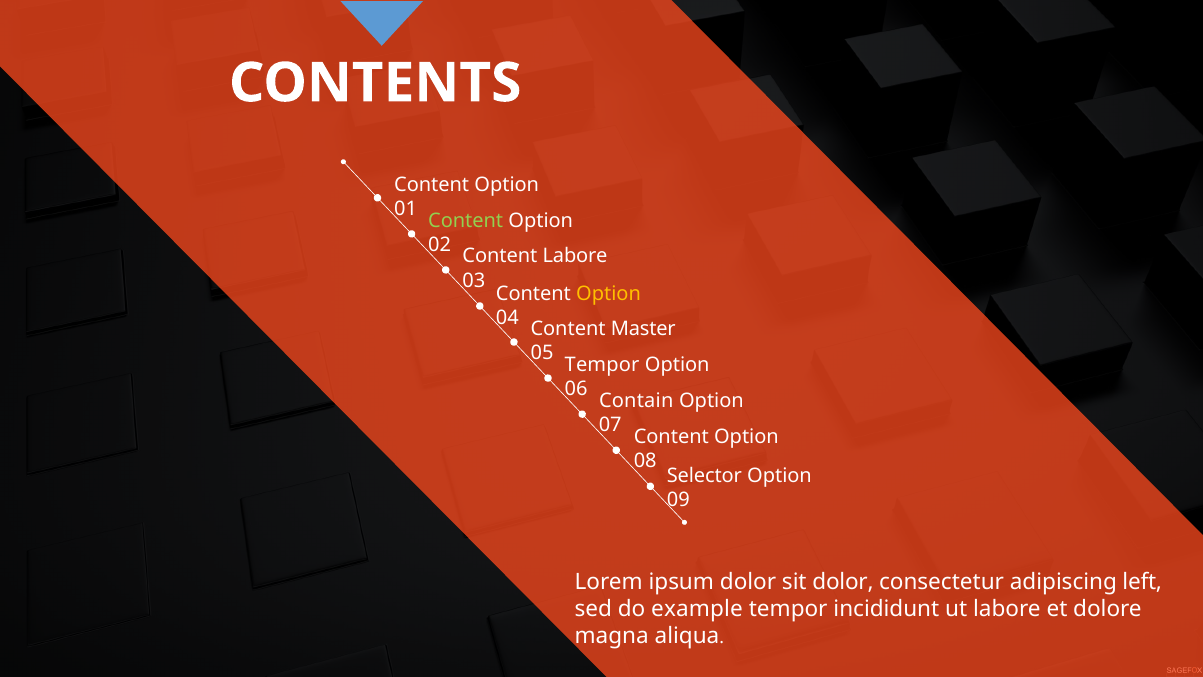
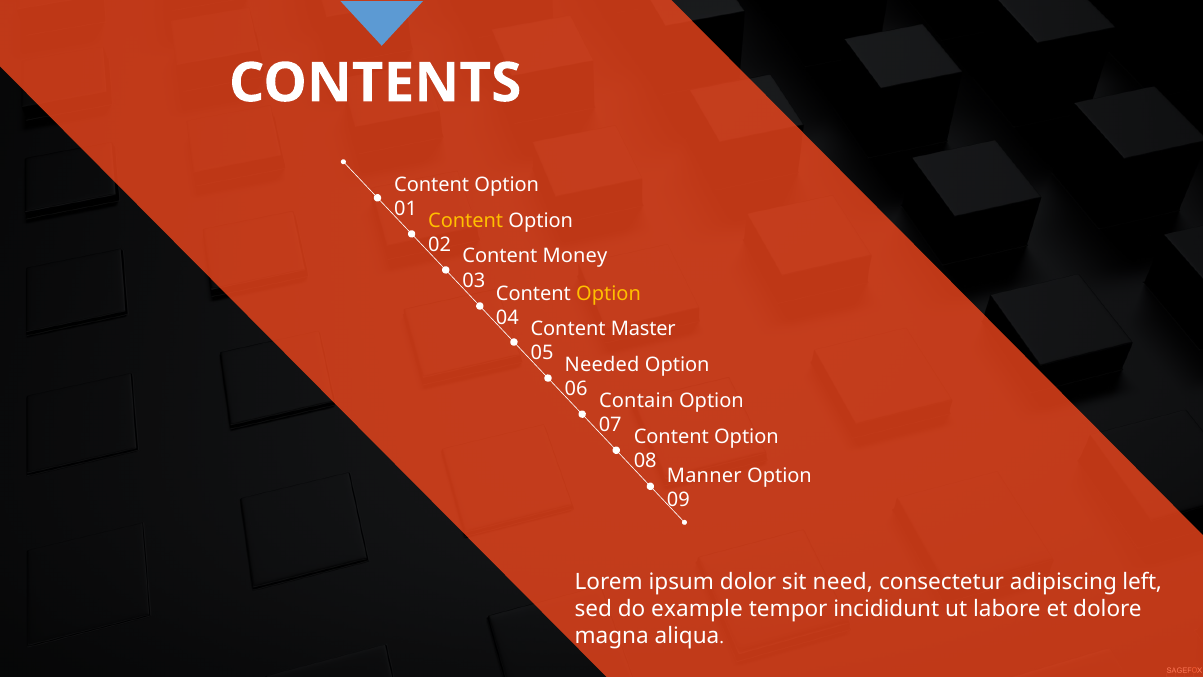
Content colour: light green -> yellow (466, 220)
Content Labore: Labore -> Money (575, 256)
Tempor: Tempor -> Needed (602, 364)
Selector: Selector -> Manner (704, 476)
sit dolor: dolor -> need (843, 582)
